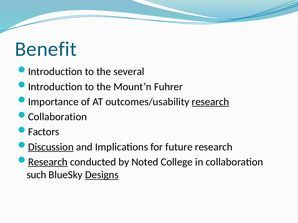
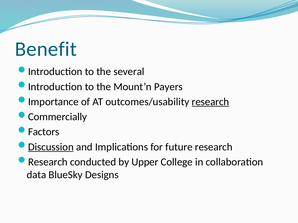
Fuhrer: Fuhrer -> Payers (168, 87)
Collaboration: Collaboration -> Commercially (58, 117)
Research underline: present -> none (48, 162)
Noted: Noted -> Upper (145, 162)
such: such -> data (36, 175)
Designs underline: present -> none (102, 175)
